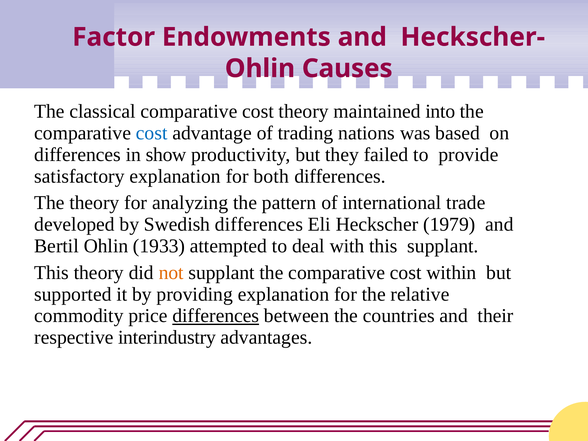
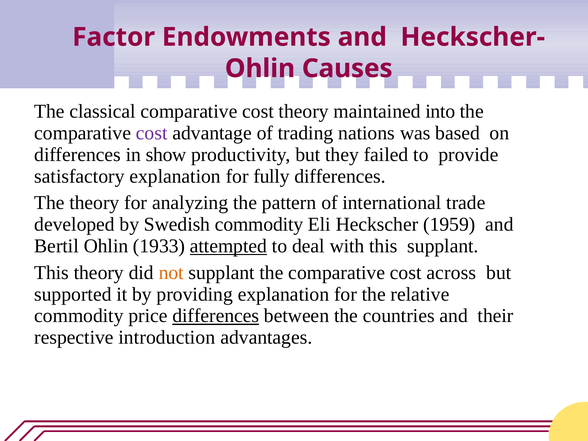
cost colour: blue -> purple (152, 133)
both: both -> fully (271, 176)
Swedish differences: differences -> commodity (259, 224)
1979: 1979 -> 1959 (449, 224)
attempted underline: none -> present (228, 246)
within: within -> across (451, 273)
interindustry: interindustry -> introduction (167, 337)
